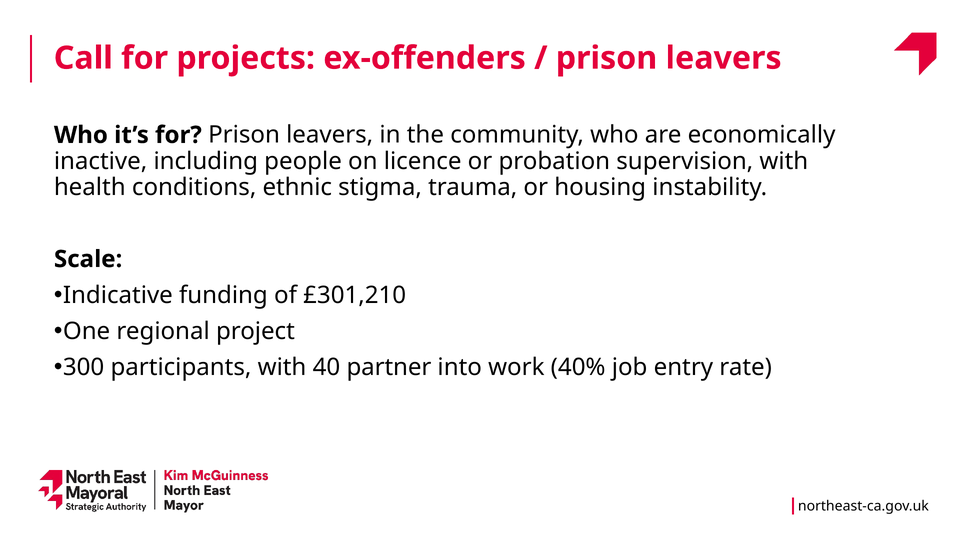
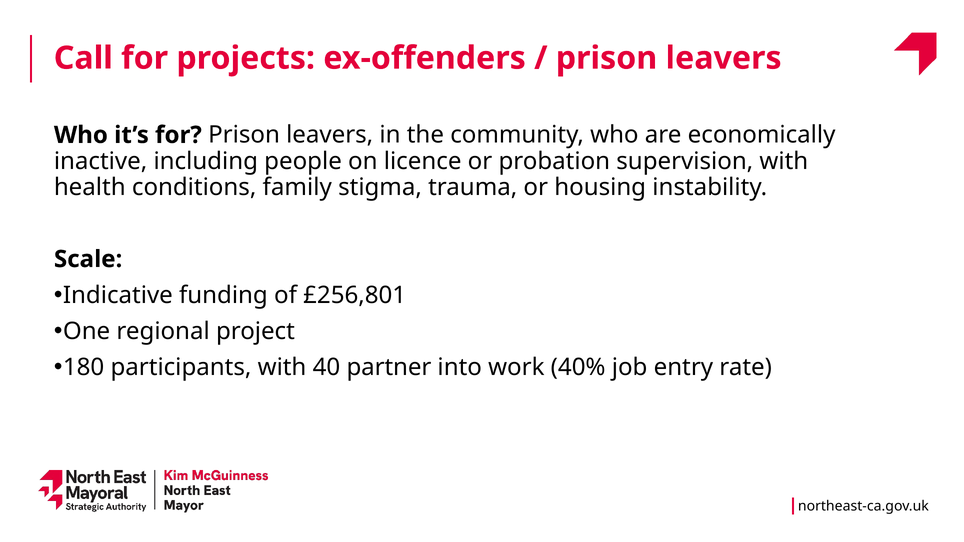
ethnic: ethnic -> family (297, 187)
£301,210: £301,210 -> £256,801 (355, 295)
300: 300 -> 180 (84, 367)
